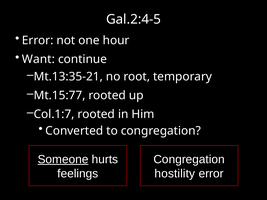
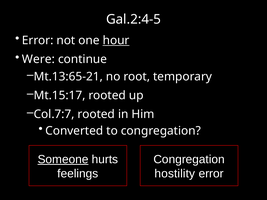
hour underline: none -> present (116, 40)
Want: Want -> Were (38, 59)
Mt.13:35-21: Mt.13:35-21 -> Mt.13:65-21 (68, 77)
Mt.15:77: Mt.15:77 -> Mt.15:17 (60, 95)
Col.1:7: Col.1:7 -> Col.7:7 (54, 114)
